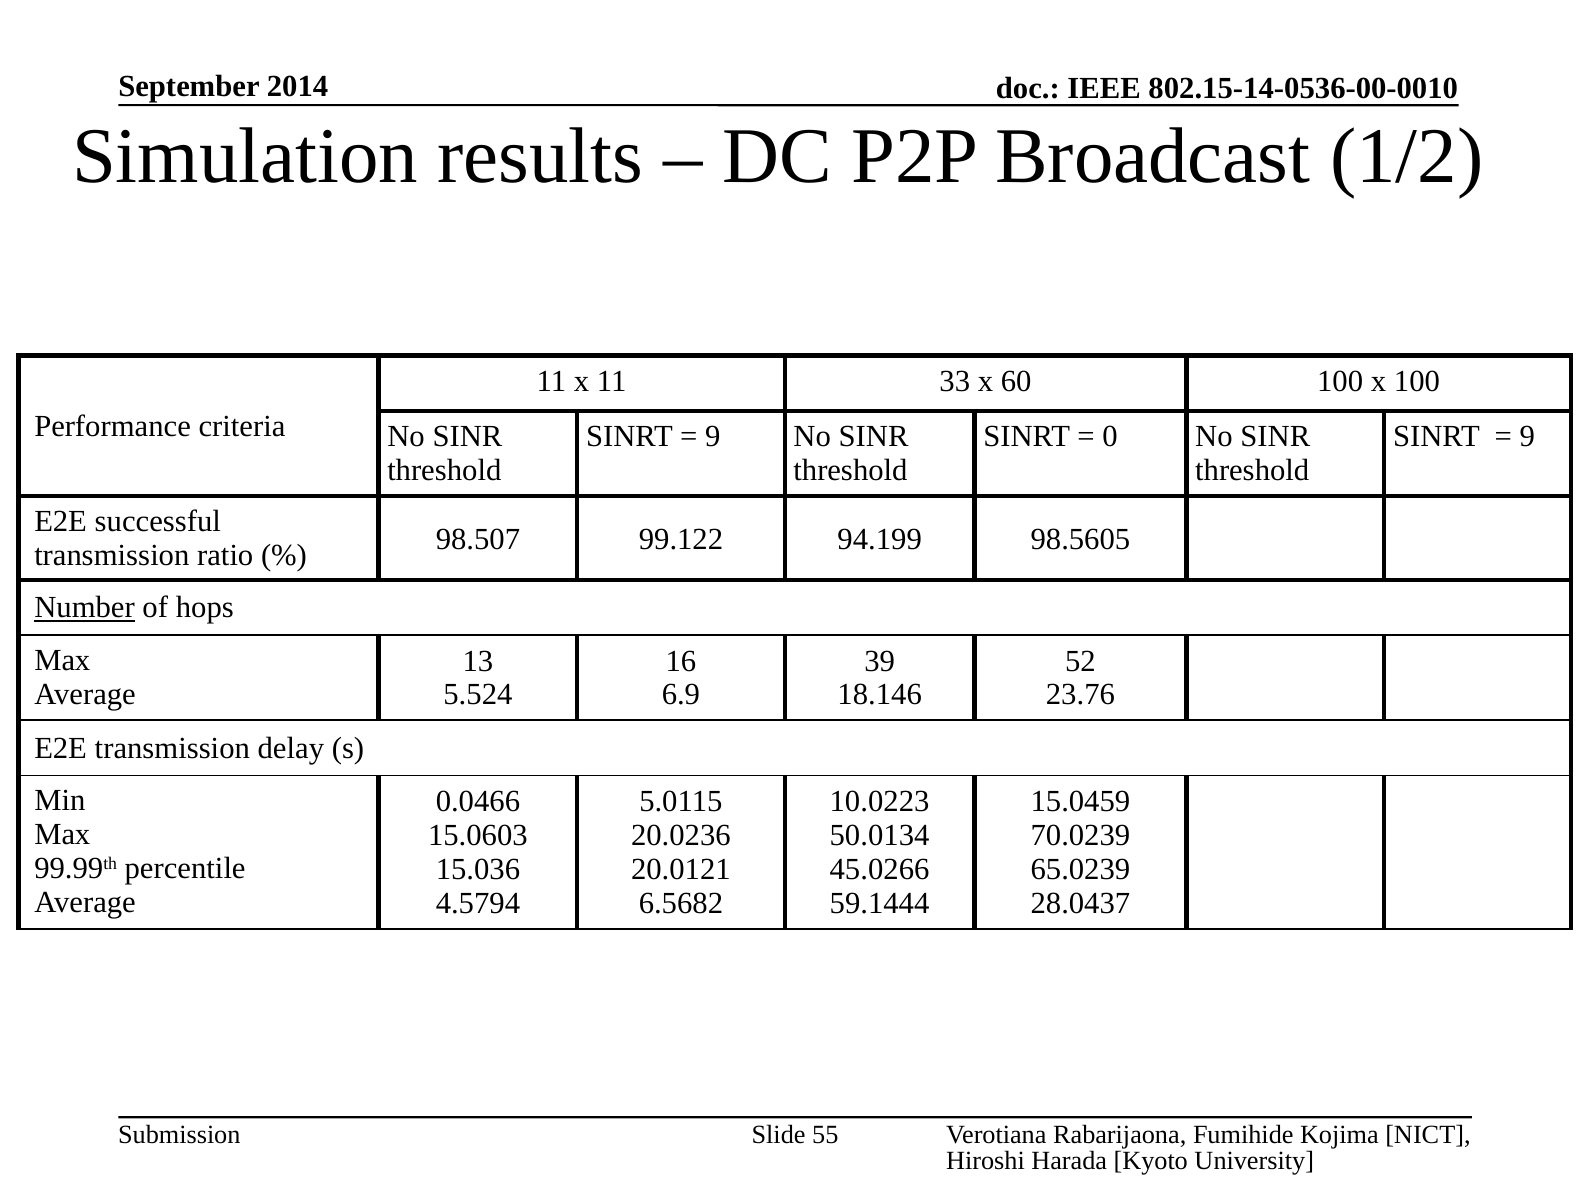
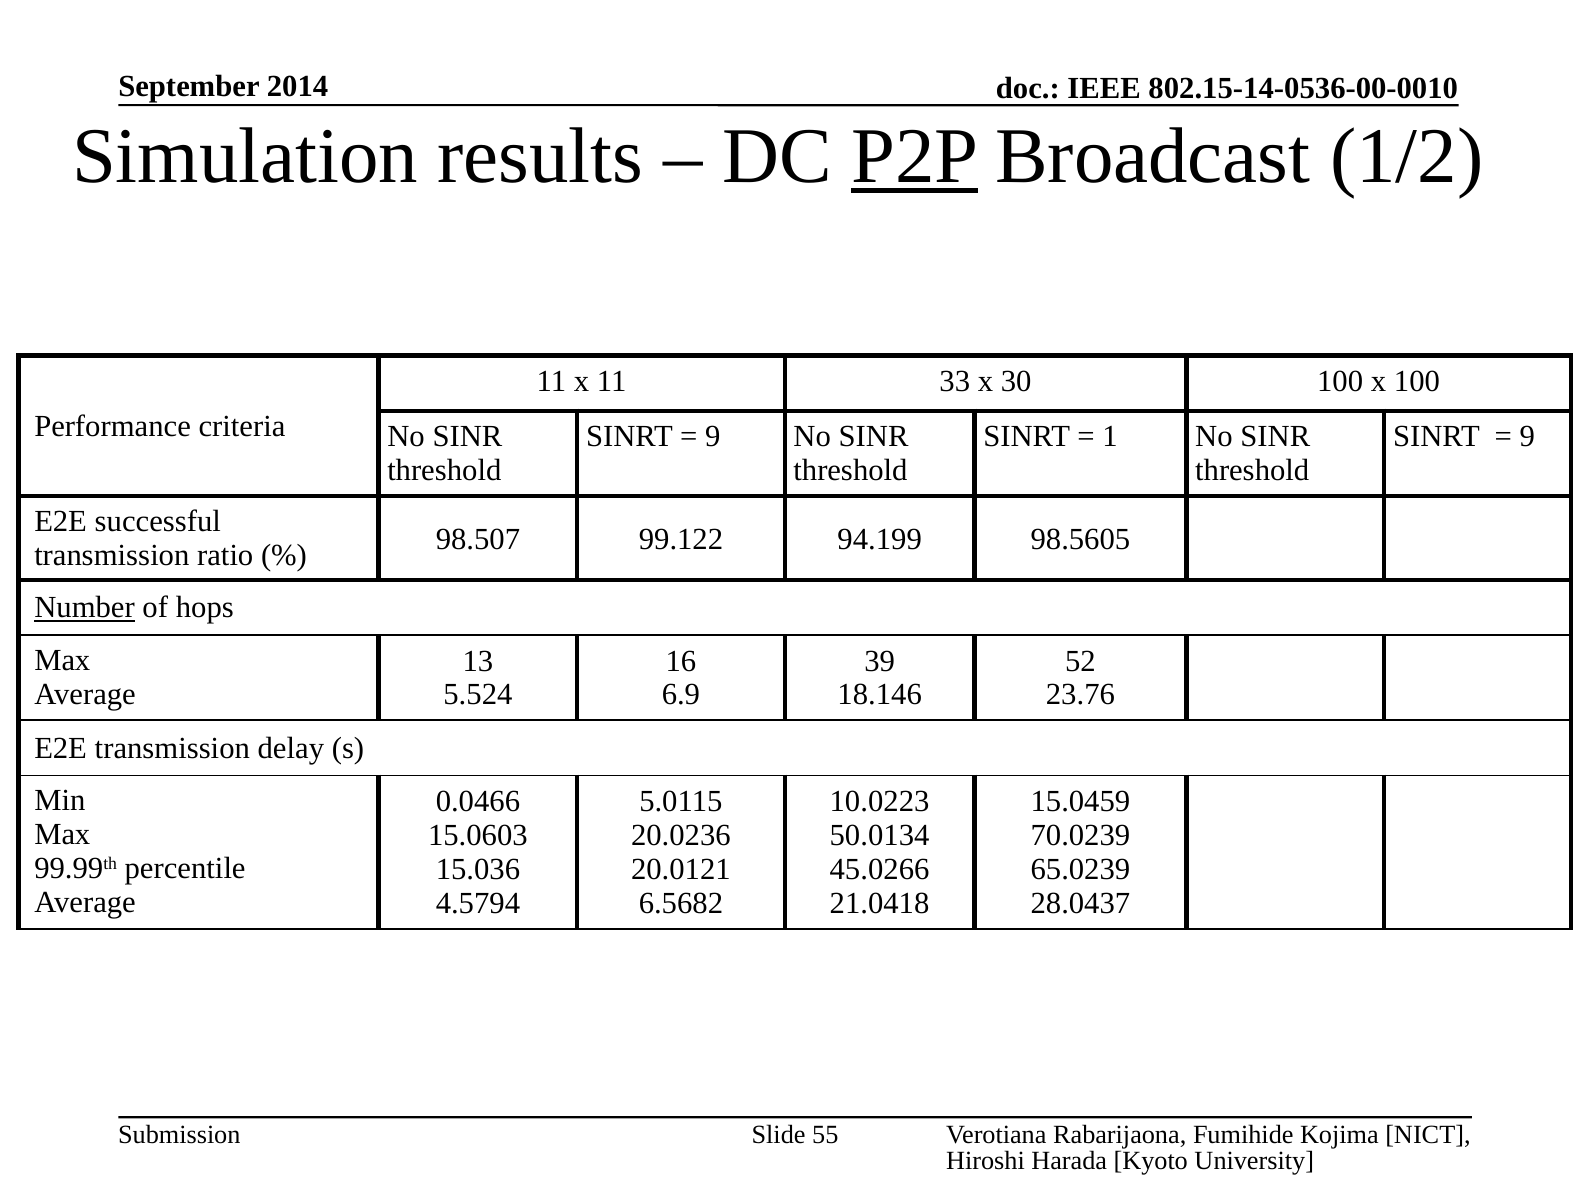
P2P underline: none -> present (915, 157)
60: 60 -> 30 (1016, 381)
0: 0 -> 1 (1110, 437)
59.1444: 59.1444 -> 21.0418 (880, 903)
